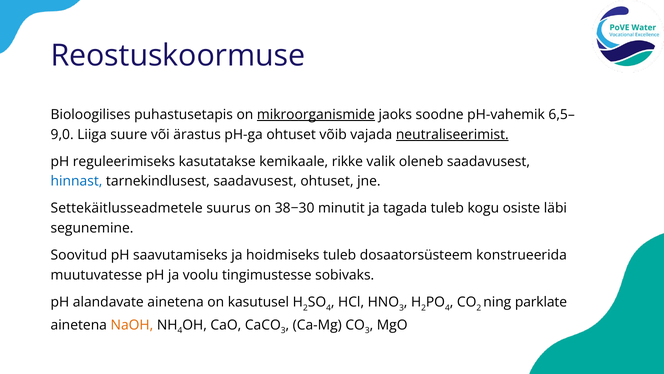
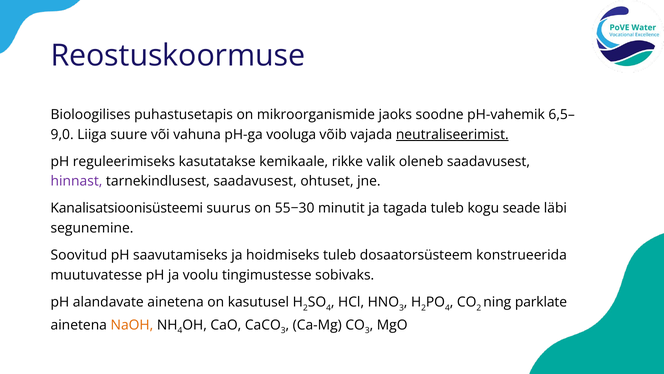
mikroorganismide underline: present -> none (316, 114)
ärastus: ärastus -> vahuna (197, 134)
pH-ga ohtuset: ohtuset -> vooluga (291, 134)
hinnast colour: blue -> purple (77, 181)
Settekäitlusseadmetele: Settekäitlusseadmetele -> Kanalisatsioonisüsteemi (127, 208)
38−30: 38−30 -> 55−30 (295, 208)
osiste: osiste -> seade (522, 208)
